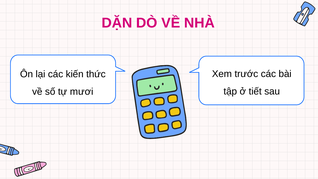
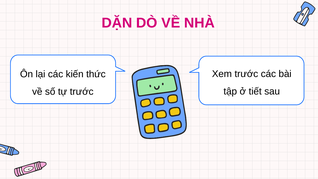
tự mươi: mươi -> trước (82, 92)
